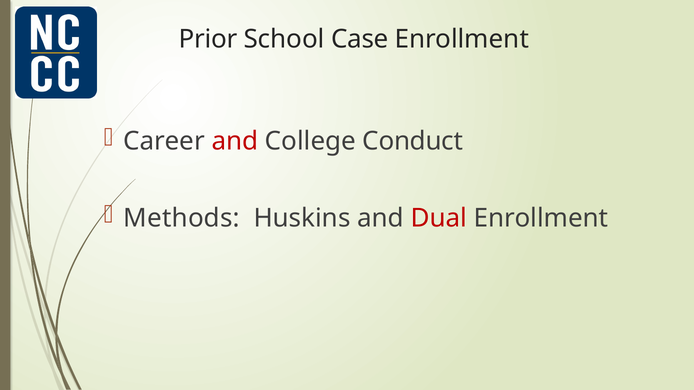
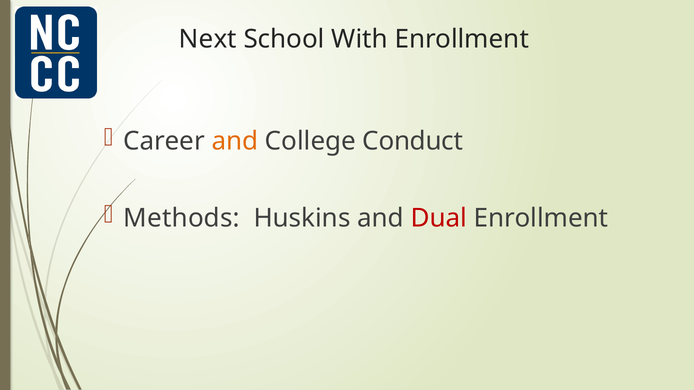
Prior: Prior -> Next (208, 39)
Case: Case -> With (360, 39)
and colour: red -> orange (235, 141)
